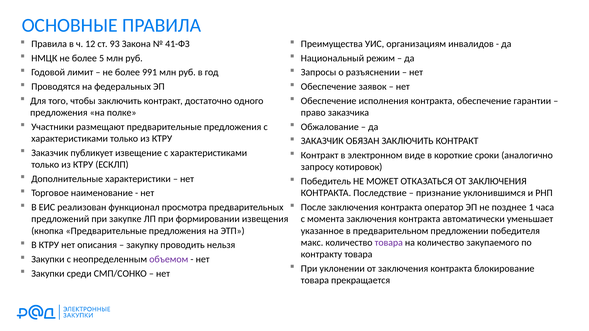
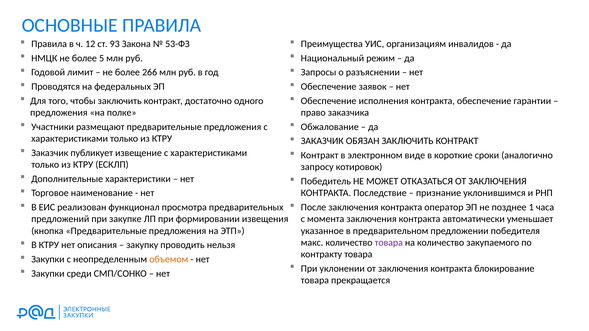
41-ФЗ: 41-ФЗ -> 53-ФЗ (177, 44)
991: 991 -> 266 (150, 72)
объемом colour: purple -> orange (169, 259)
